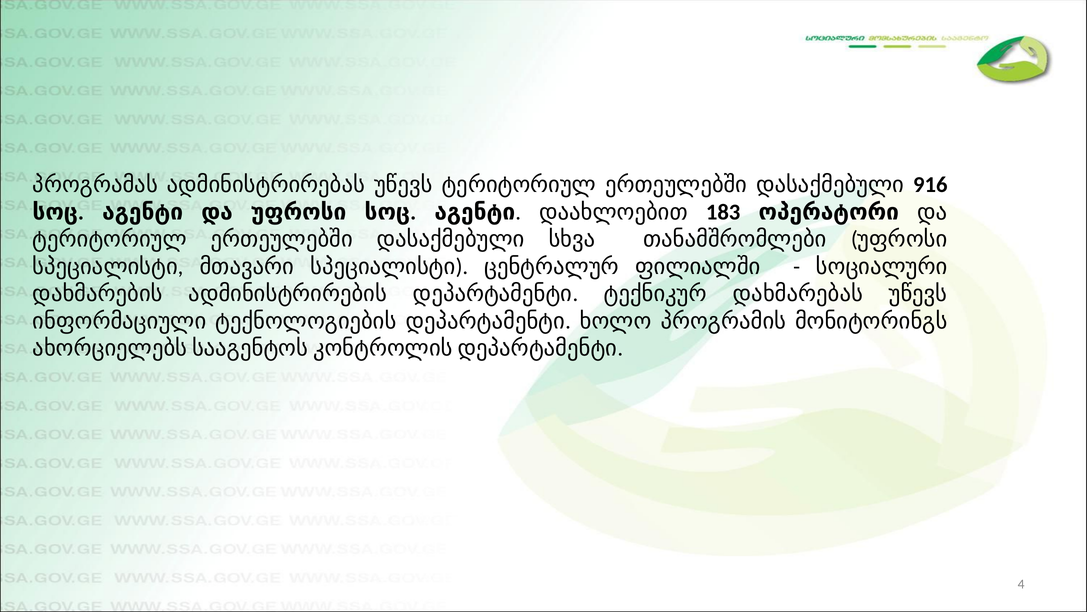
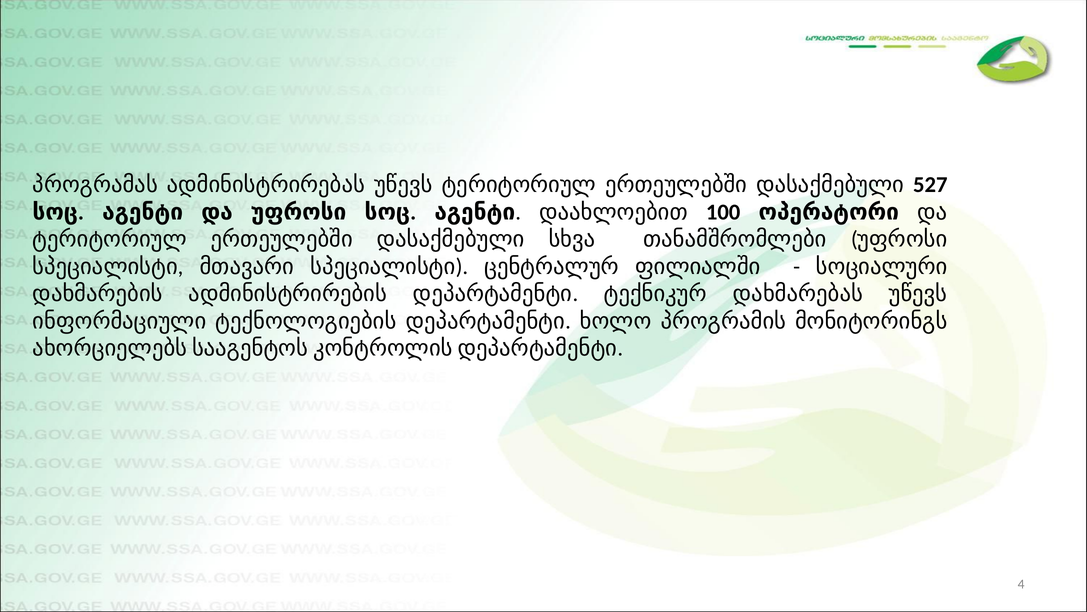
916: 916 -> 527 (930, 185)
183: 183 -> 100 (723, 212)
